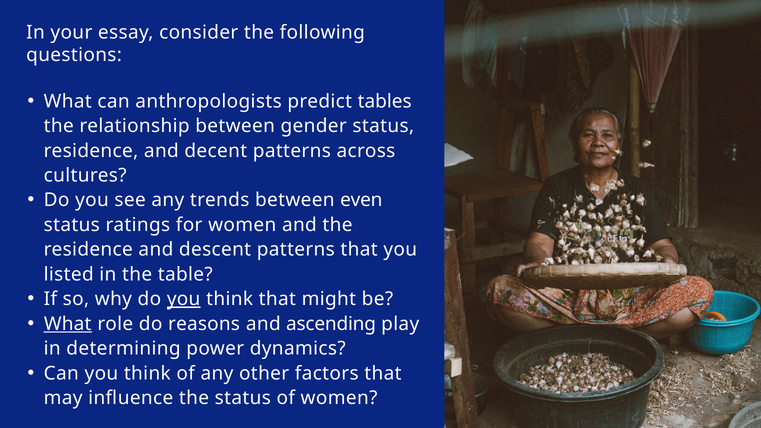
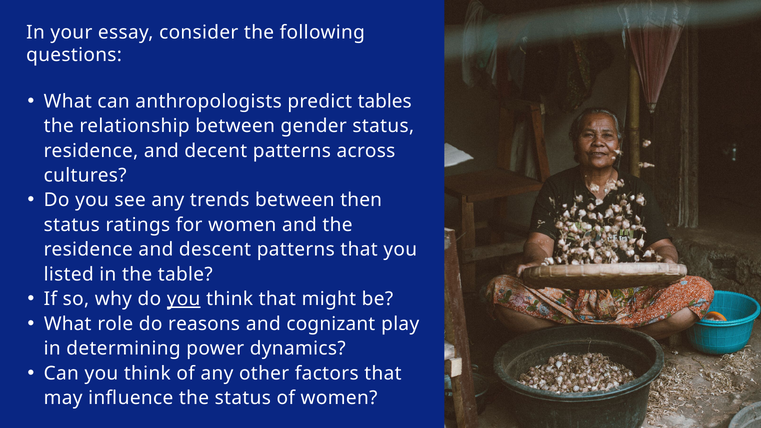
even: even -> then (361, 200)
What underline: present -> none (68, 324)
ascending: ascending -> cognizant (331, 324)
